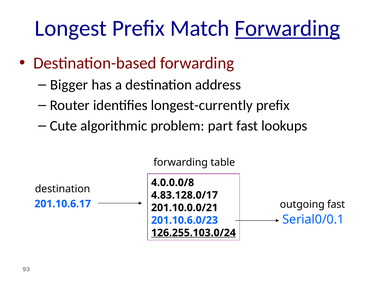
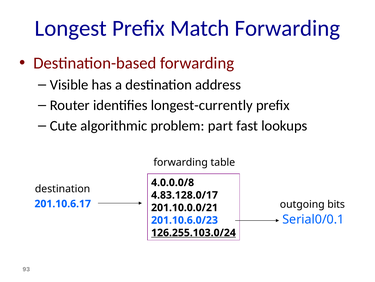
Forwarding underline: present -> none (287, 28)
Bigger: Bigger -> Visible (69, 85)
outgoing fast: fast -> bits (336, 204)
